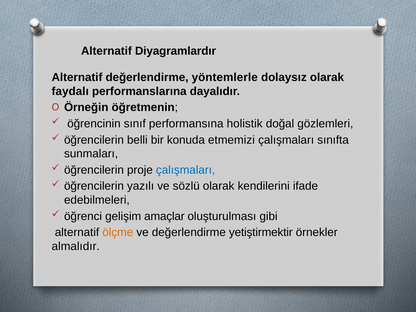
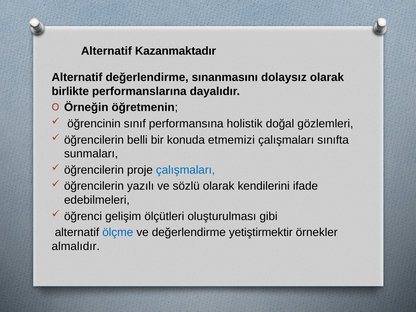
Diyagramlardır: Diyagramlardır -> Kazanmaktadır (176, 51)
yöntemlerle: yöntemlerle -> sınanmasını (225, 77)
faydalı: faydalı -> birlikte (70, 91)
amaçlar: amaçlar -> ölçütleri (164, 216)
ölçme colour: orange -> blue (118, 232)
